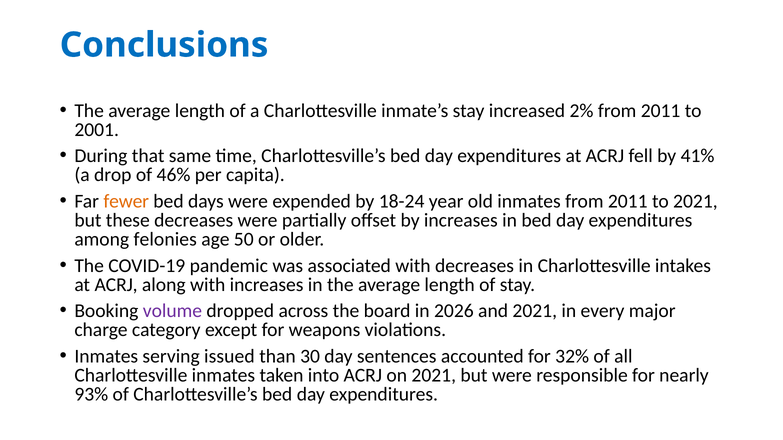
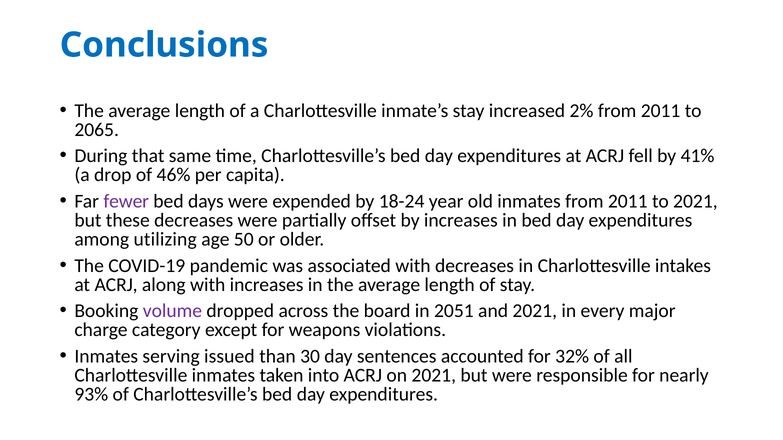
2001: 2001 -> 2065 (97, 130)
fewer colour: orange -> purple (126, 201)
felonies: felonies -> utilizing (165, 240)
2026: 2026 -> 2051 (454, 311)
